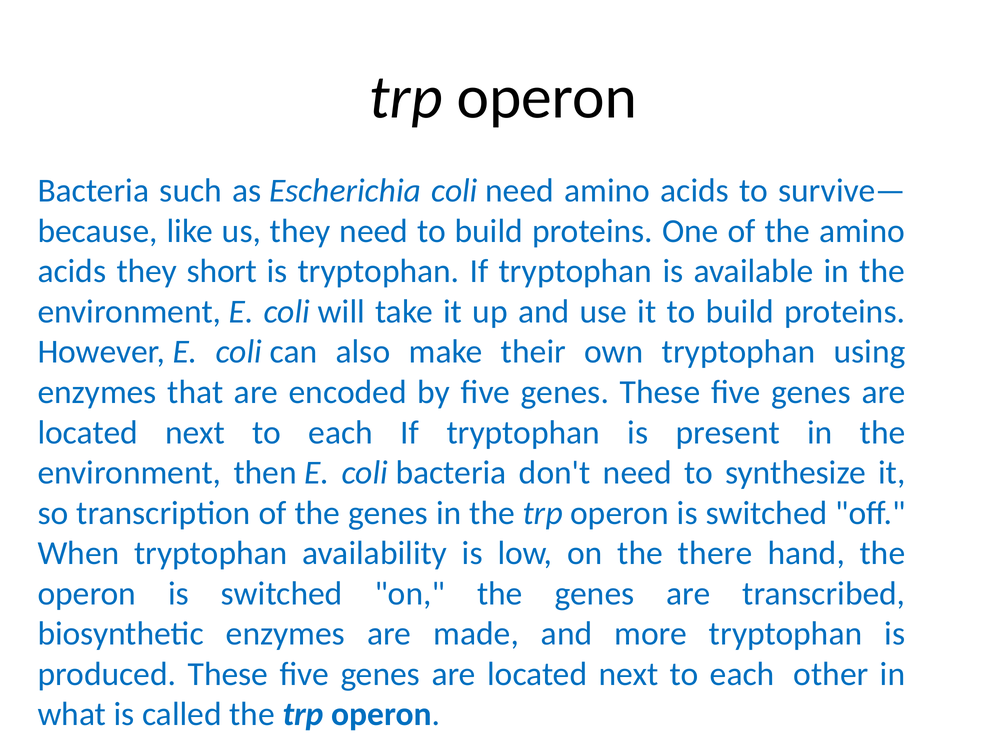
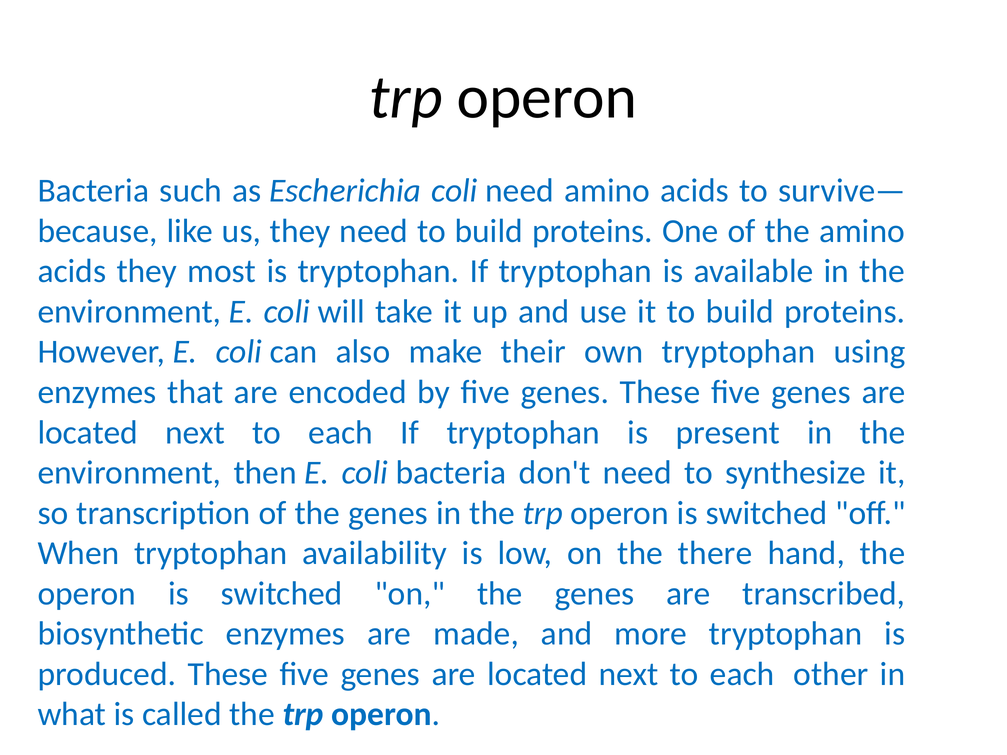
short: short -> most (222, 271)
